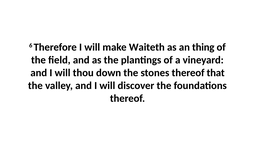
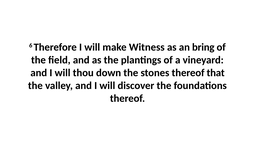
Waiteth: Waiteth -> Witness (147, 47)
thing: thing -> bring (203, 47)
